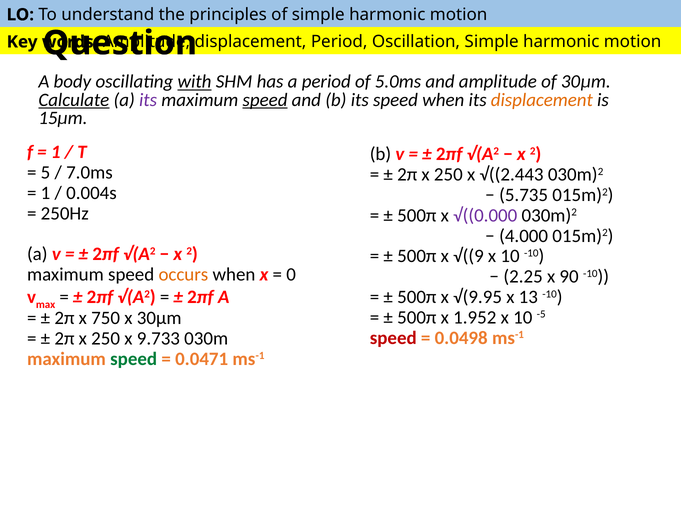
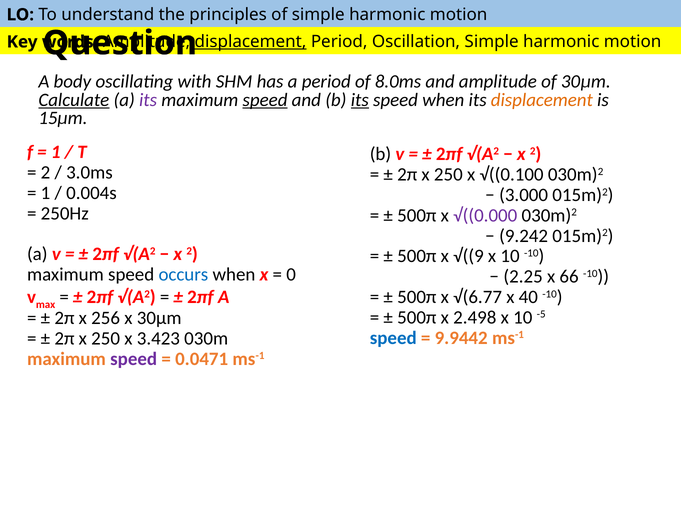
displacement underline: none -> present (250, 42)
with underline: present -> none (194, 82)
5.0ms: 5.0ms -> 8.0ms (398, 82)
its underline: none -> present (360, 100)
5: 5 -> 2 (45, 173)
7.0ms: 7.0ms -> 3.0ms (89, 173)
√((2.443: √((2.443 -> √((0.100 (512, 175)
5.735: 5.735 -> 3.000 (524, 195)
4.000: 4.000 -> 9.242 (524, 236)
occurs colour: orange -> blue (183, 275)
90: 90 -> 66 (569, 277)
√(9.95: √(9.95 -> √(6.77 (478, 297)
13: 13 -> 40 (528, 297)
1.952: 1.952 -> 2.498 (475, 318)
750: 750 -> 256 (106, 319)
speed colour: red -> blue (393, 338)
0.0498: 0.0498 -> 9.9442 (461, 338)
9.733: 9.733 -> 3.423 (158, 339)
speed colour: green -> purple (134, 359)
